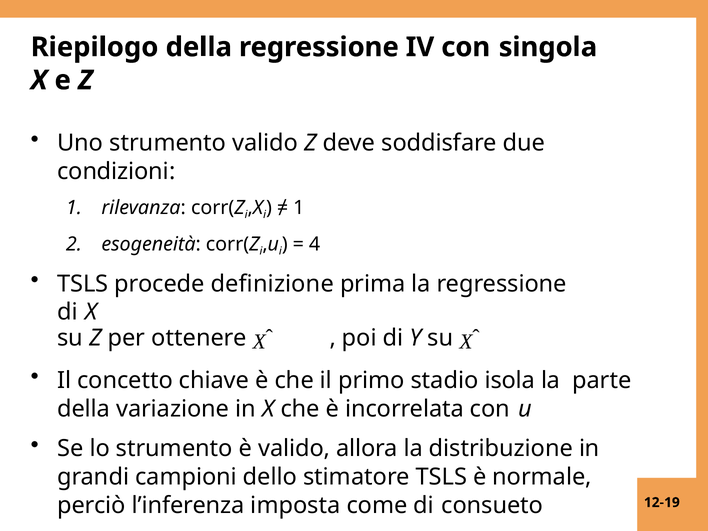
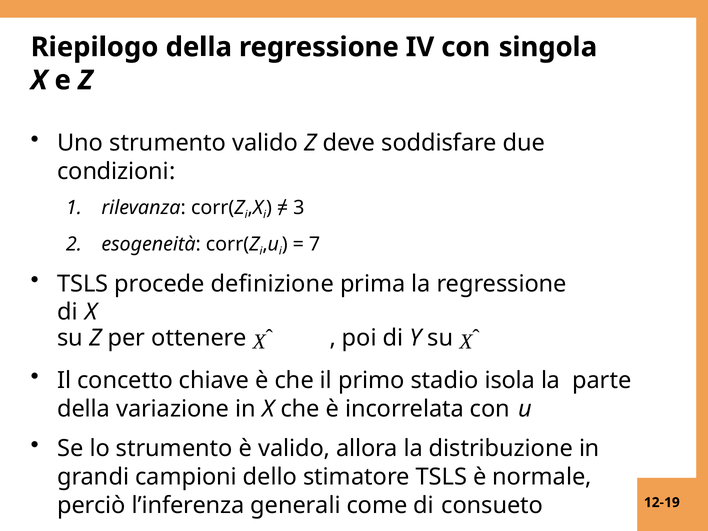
1: 1 -> 3 (299, 208)
4: 4 -> 7 (315, 244)
imposta: imposta -> generali (296, 505)
